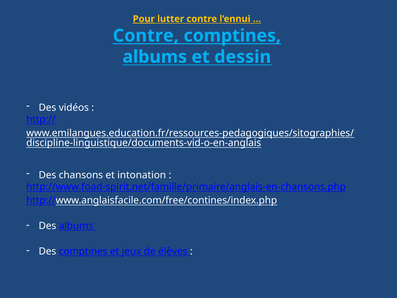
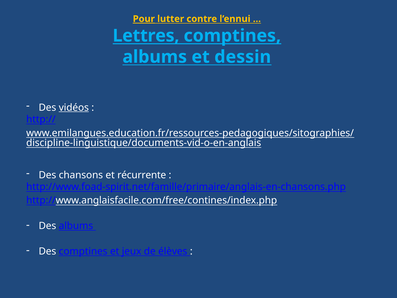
Contre: Contre -> Lettres (146, 36)
vidéos underline: none -> present (74, 107)
intonation: intonation -> récurrente (142, 175)
